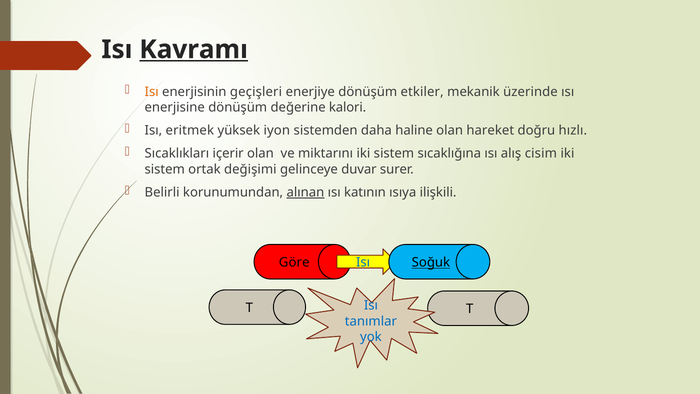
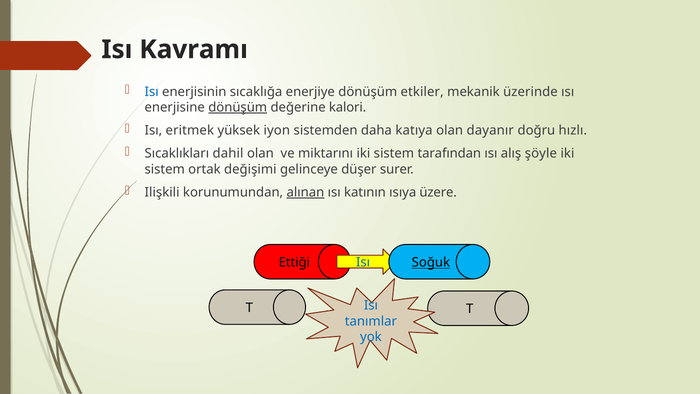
Kavramı underline: present -> none (194, 49)
Isı colour: orange -> blue (152, 92)
geçişleri: geçişleri -> sıcaklığa (256, 92)
dönüşüm underline: none -> present (238, 107)
haline: haline -> katıya (414, 130)
hareket: hareket -> dayanır (490, 130)
içerir: içerir -> dahil (228, 153)
sıcaklığına: sıcaklığına -> tarafından (449, 153)
cisim: cisim -> şöyle (541, 153)
duvar: duvar -> düşer (359, 169)
Belirli: Belirli -> Ilişkili (162, 192)
ilişkili: ilişkili -> üzere (438, 192)
Göre: Göre -> Ettiği (294, 262)
